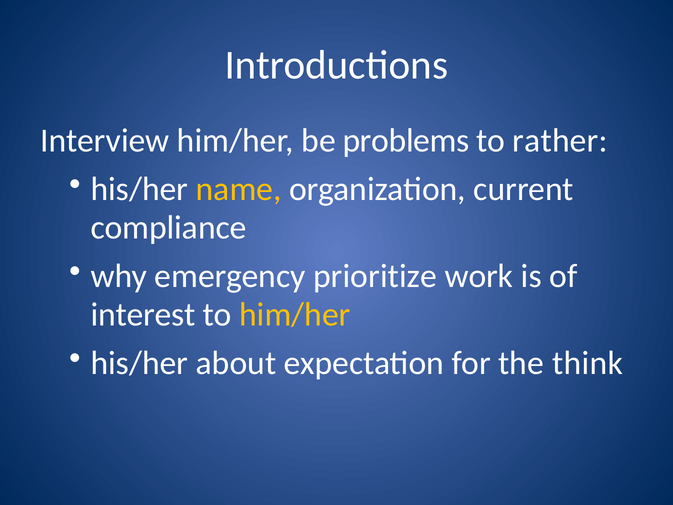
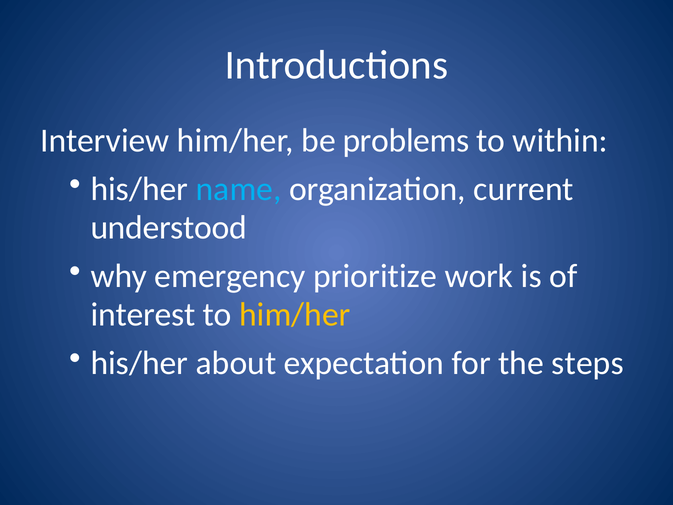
rather: rather -> within (560, 141)
name colour: yellow -> light blue (239, 189)
compliance: compliance -> understood (169, 228)
think: think -> steps (588, 363)
